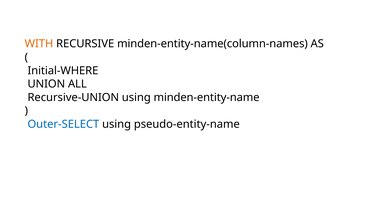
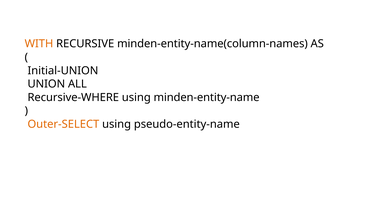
Initial-WHERE: Initial-WHERE -> Initial-UNION (63, 71)
Recursive-UNION: Recursive-UNION -> Recursive-WHERE (73, 98)
Outer-SELECT colour: blue -> orange (63, 124)
